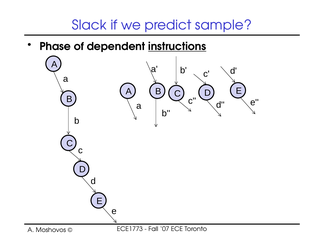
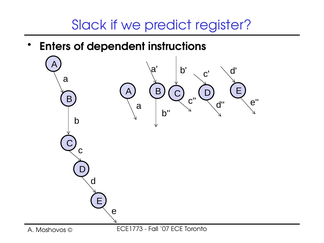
sample: sample -> register (224, 25)
Phase: Phase -> Enters (55, 47)
instructions underline: present -> none (177, 47)
